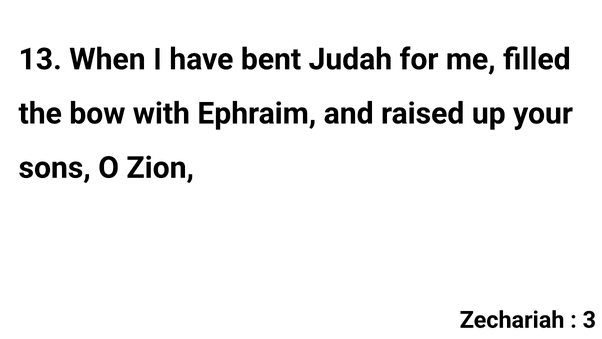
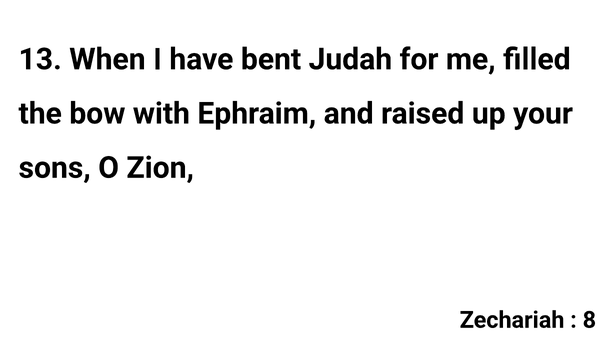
3: 3 -> 8 (589, 320)
